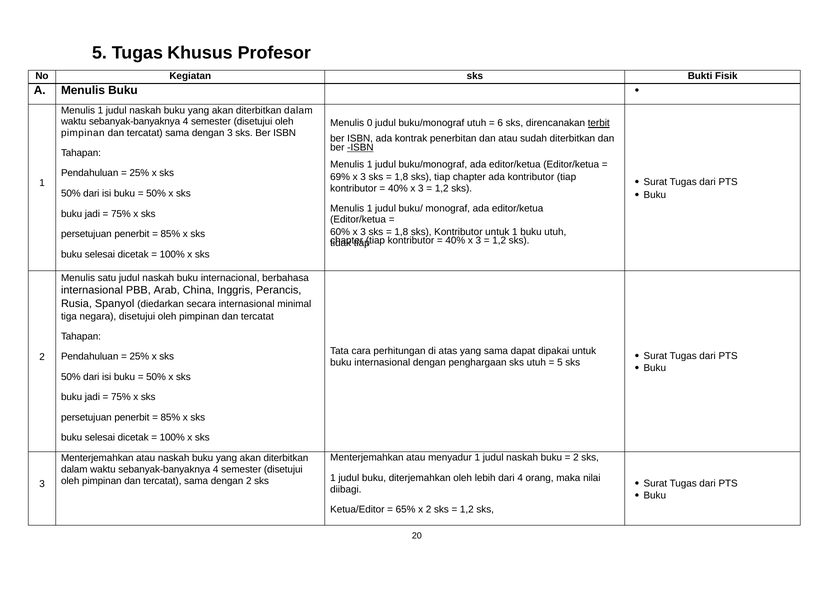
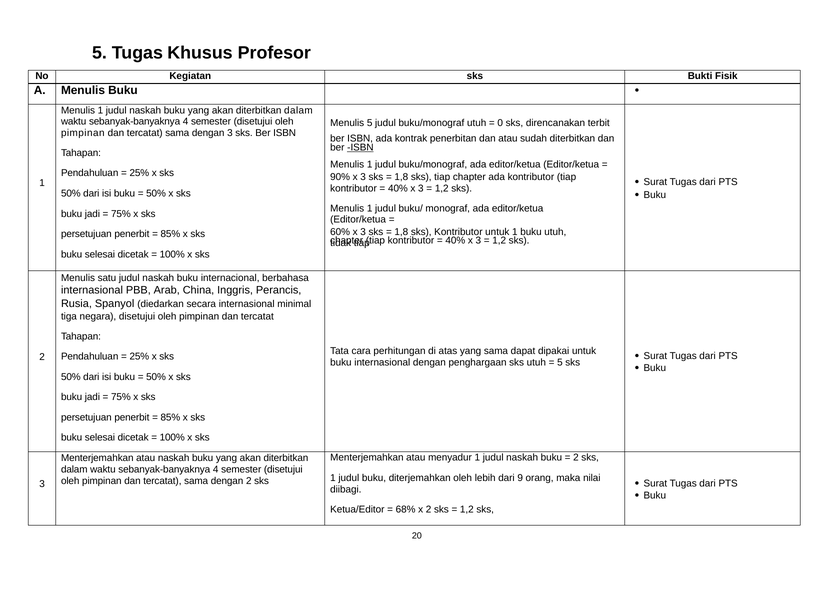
Menulis 0: 0 -> 5 (370, 123)
6: 6 -> 0 (500, 123)
terbit underline: present -> none (599, 123)
69%: 69% -> 90% (340, 177)
dari 4: 4 -> 9 (520, 478)
65%: 65% -> 68% (406, 510)
